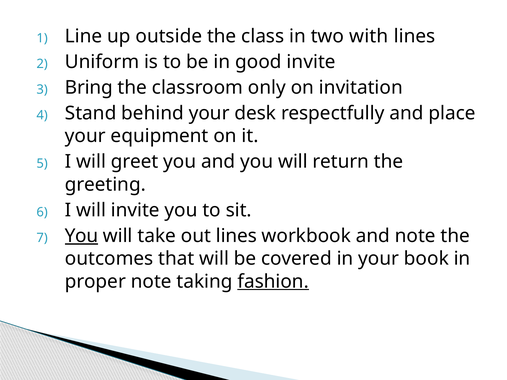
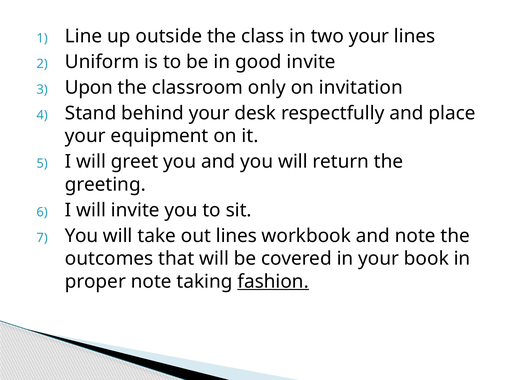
two with: with -> your (369, 36)
Bring: Bring -> Upon (89, 88)
You underline: present -> none (82, 236)
